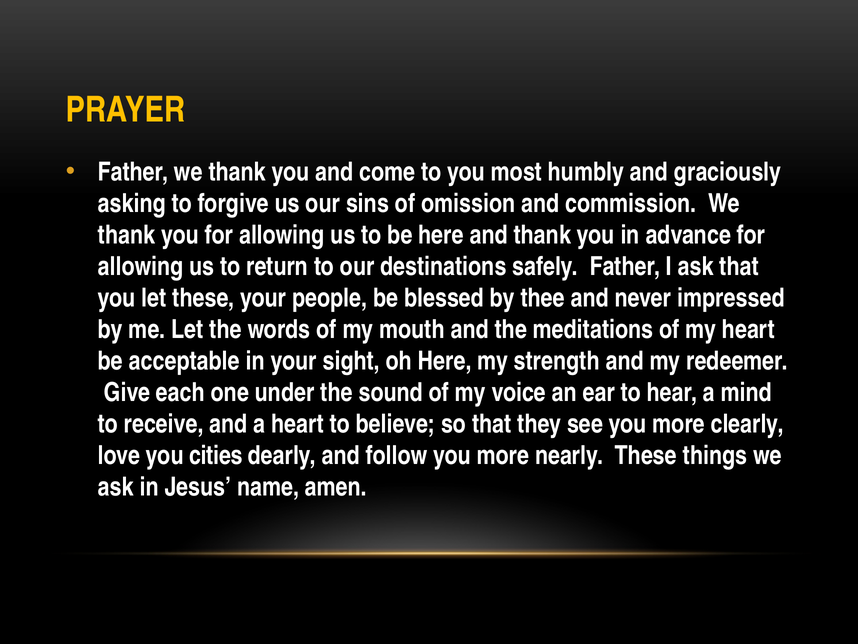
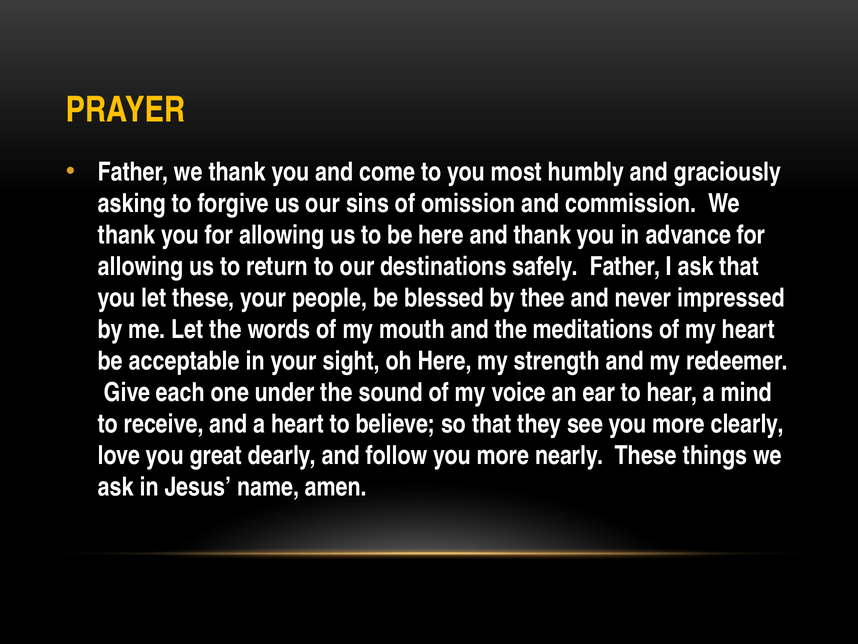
cities: cities -> great (216, 455)
